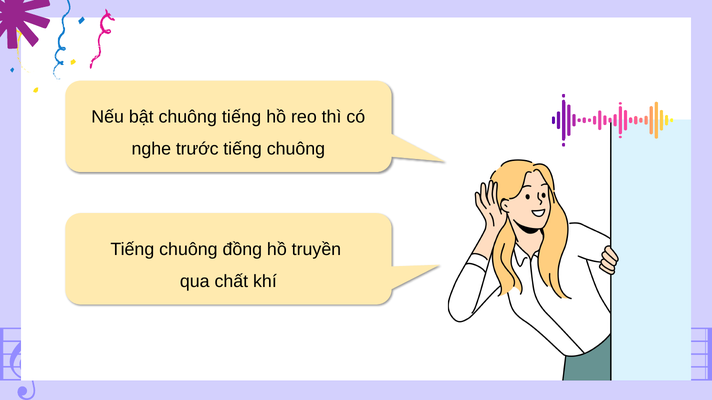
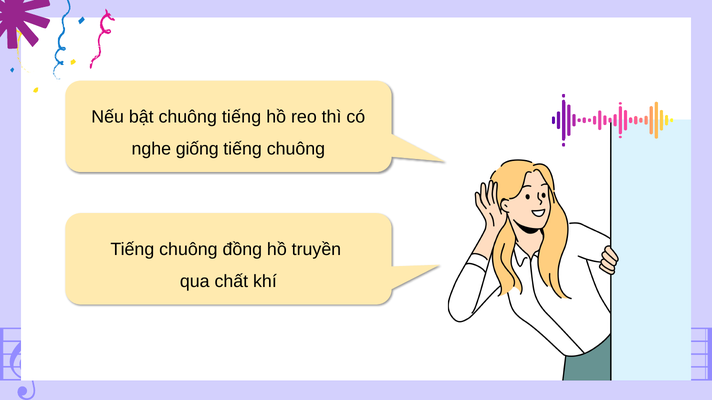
trước: trước -> giống (197, 149)
